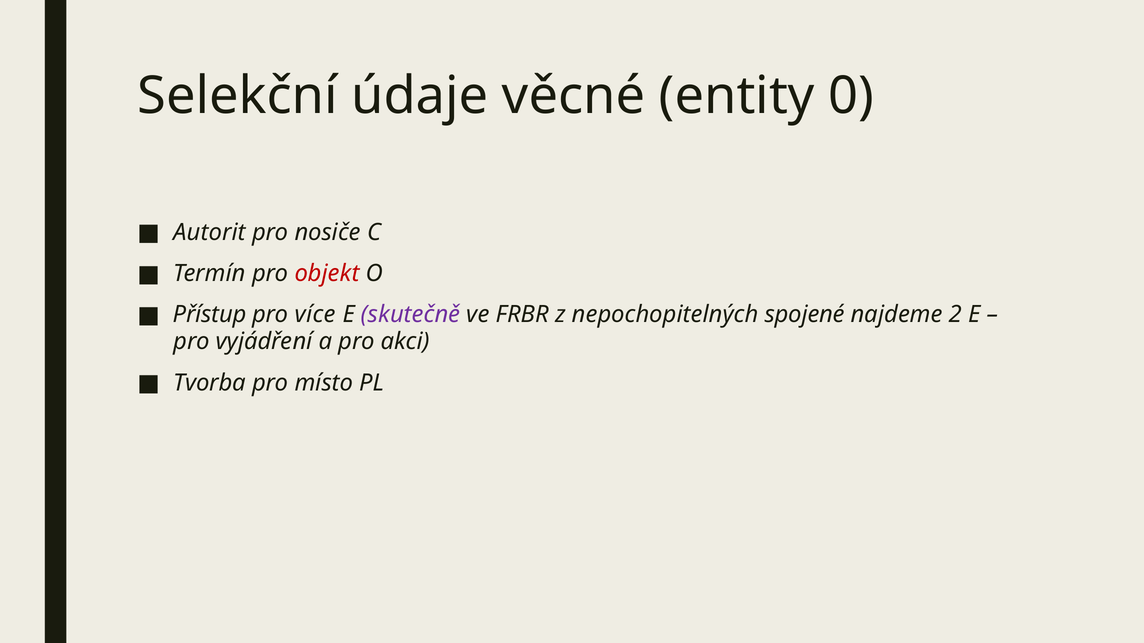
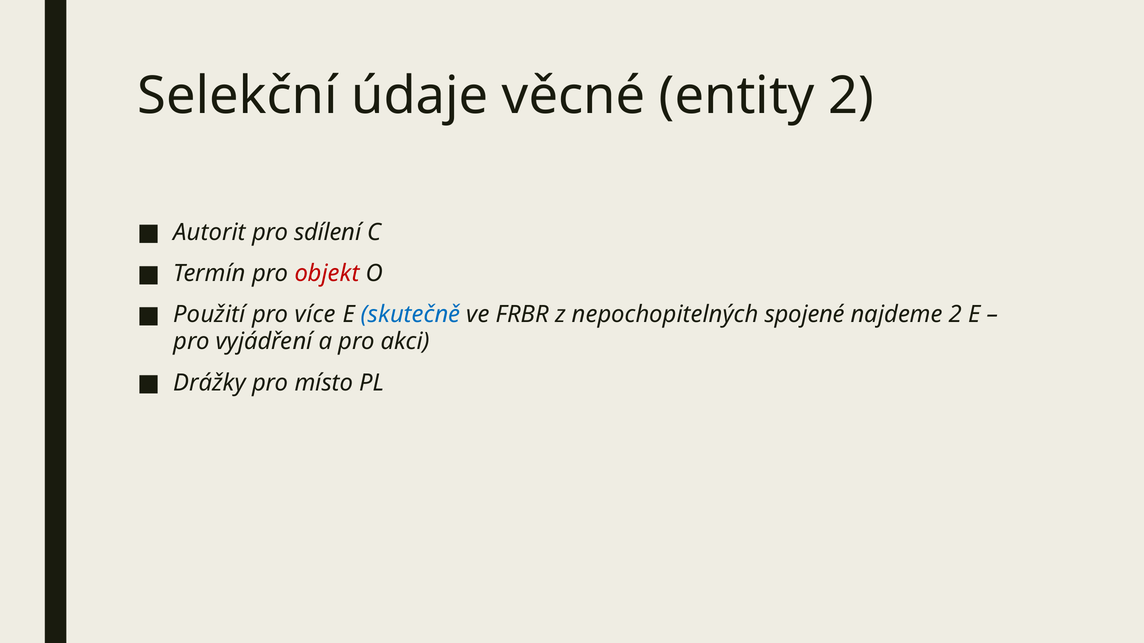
entity 0: 0 -> 2 (851, 96)
nosiče: nosiče -> sdílení (328, 232)
Přístup: Přístup -> Použití (209, 315)
skutečně colour: purple -> blue (411, 315)
Tvorba: Tvorba -> Drážky (210, 383)
